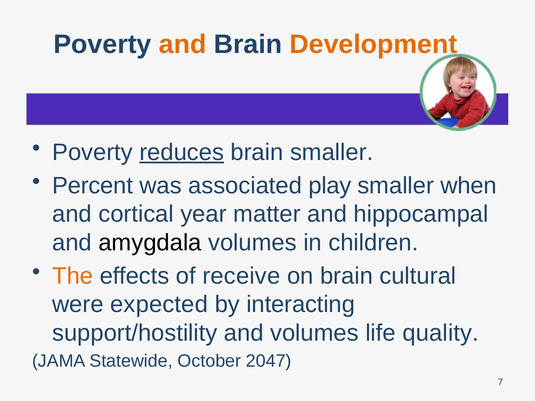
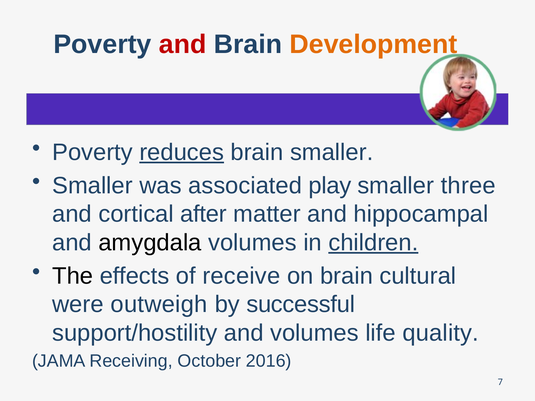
and colour: orange -> red (183, 44)
Percent: Percent -> Smaller (92, 186)
when: when -> three (468, 186)
year: year -> after (204, 214)
children underline: none -> present (373, 243)
The colour: orange -> black (73, 276)
expected: expected -> outweigh (159, 305)
interacting: interacting -> successful (301, 305)
Statewide: Statewide -> Receiving (131, 361)
2047: 2047 -> 2016 (269, 361)
